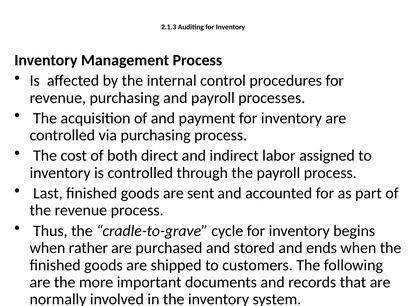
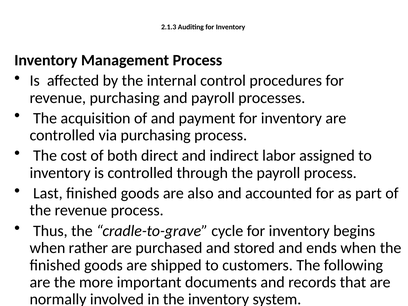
sent: sent -> also (200, 193)
